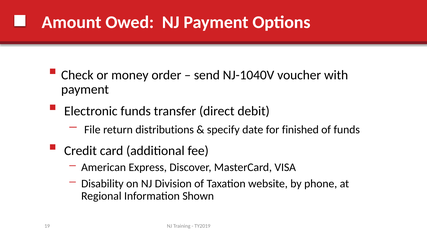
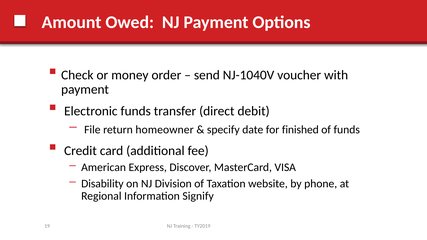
distributions: distributions -> homeowner (165, 130)
Shown: Shown -> Signify (198, 196)
